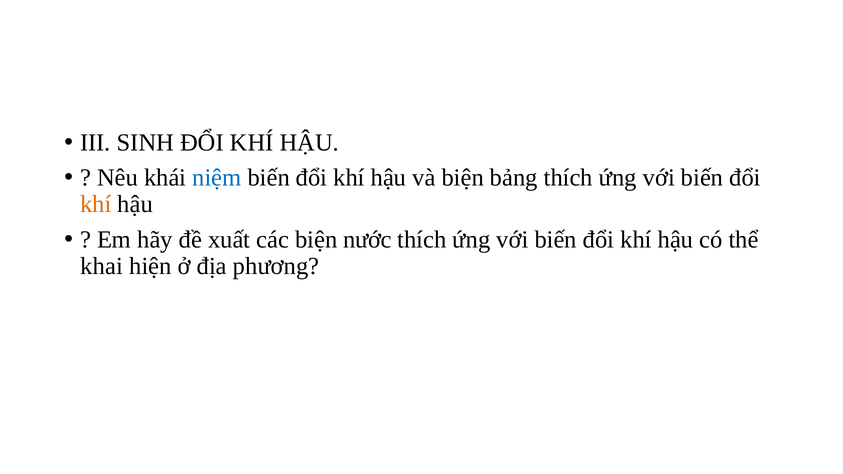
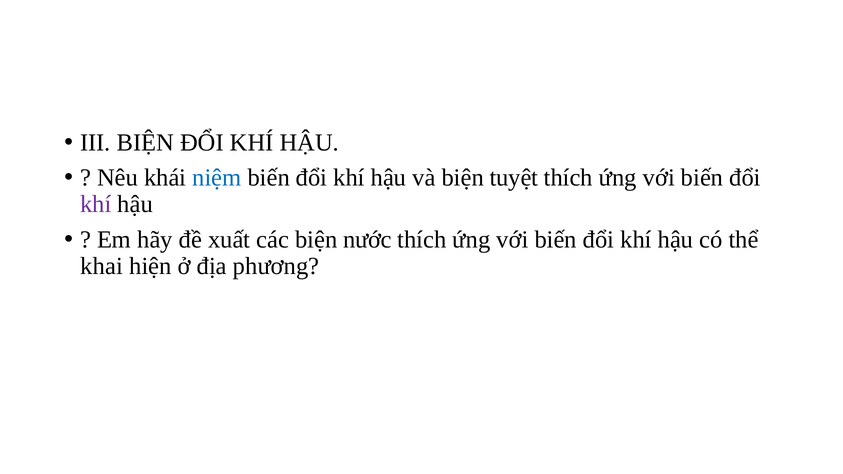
III SINH: SINH -> BIỆN (145, 143)
bảng: bảng -> tuyệt (514, 178)
khí colour: orange -> purple (96, 204)
